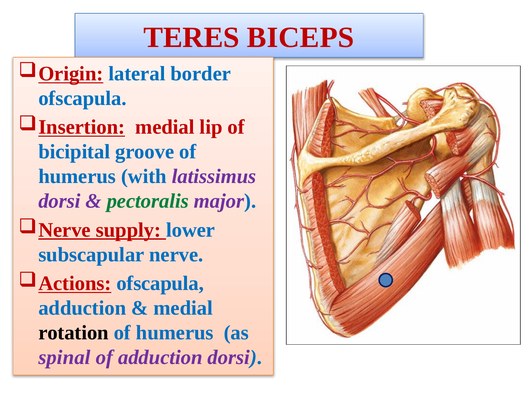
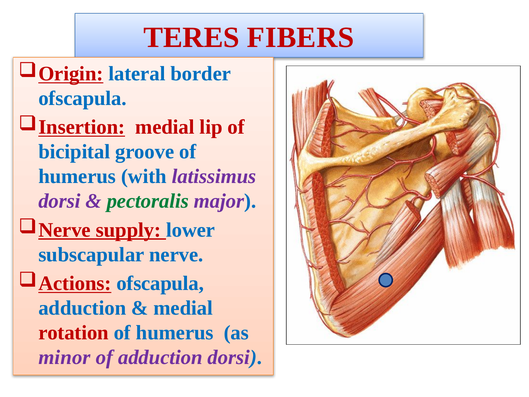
BICEPS: BICEPS -> FIBERS (301, 37)
rotation colour: black -> red (74, 332)
spinal: spinal -> minor (64, 357)
